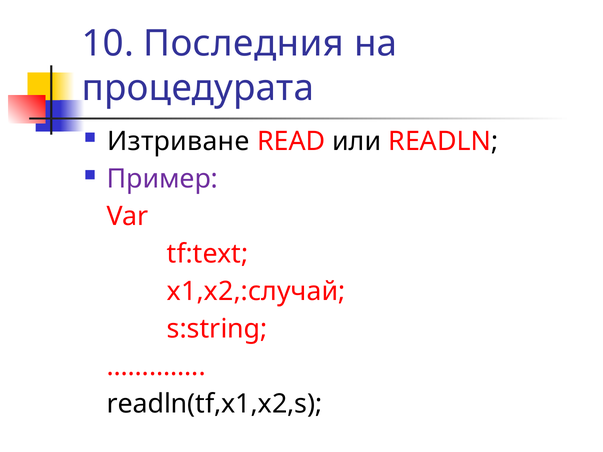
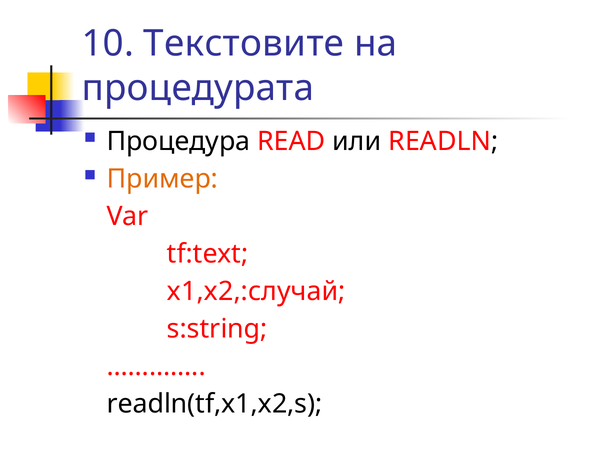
Последния: Последния -> Текстовите (244, 44)
Изтриване: Изтриване -> Процедура (178, 142)
Пример colour: purple -> orange (162, 179)
